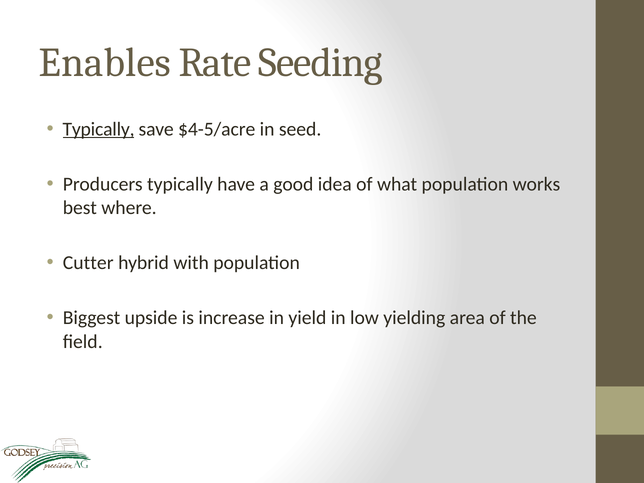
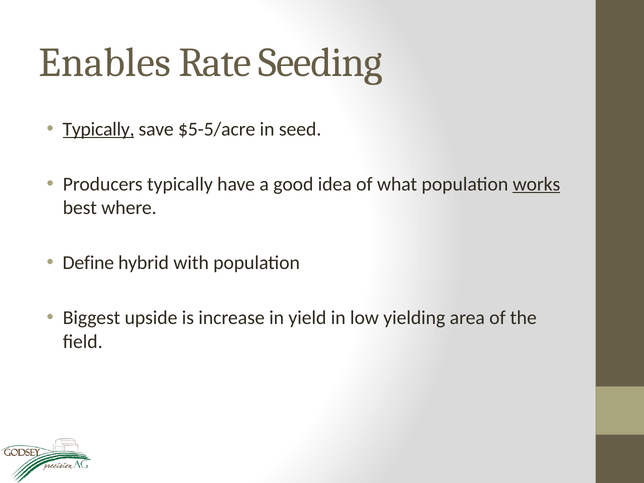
$4-5/acre: $4-5/acre -> $5-5/acre (217, 129)
works underline: none -> present (536, 184)
Cutter: Cutter -> Define (88, 263)
